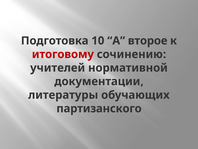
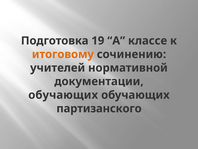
10: 10 -> 19 (98, 41)
второе: второе -> классе (148, 41)
итоговому colour: red -> orange (63, 54)
литературы: литературы -> обучающих (63, 95)
